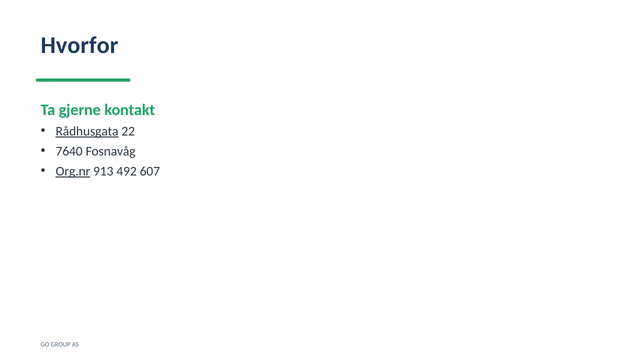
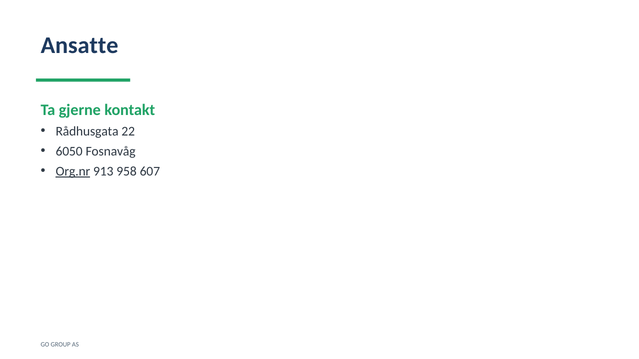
Hvorfor: Hvorfor -> Ansatte (80, 46)
Rådhusgata underline: present -> none (87, 131)
7640: 7640 -> 6050 (69, 151)
492: 492 -> 958 (127, 171)
